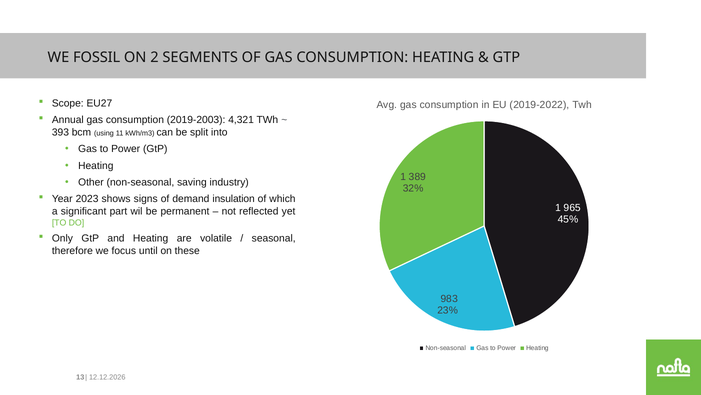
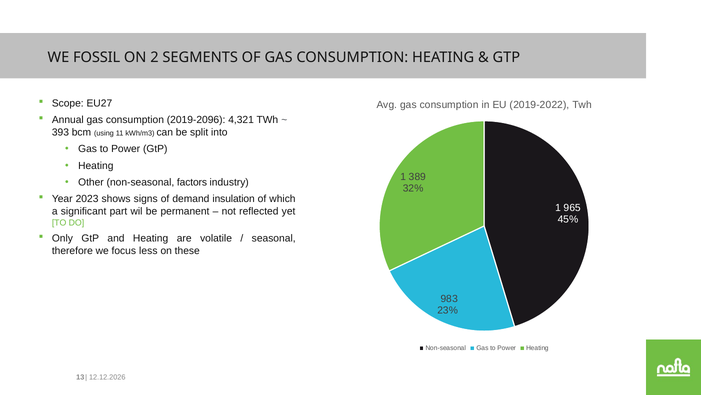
2019-2003: 2019-2003 -> 2019-2096 (196, 120)
saving: saving -> factors (192, 182)
until: until -> less (148, 250)
